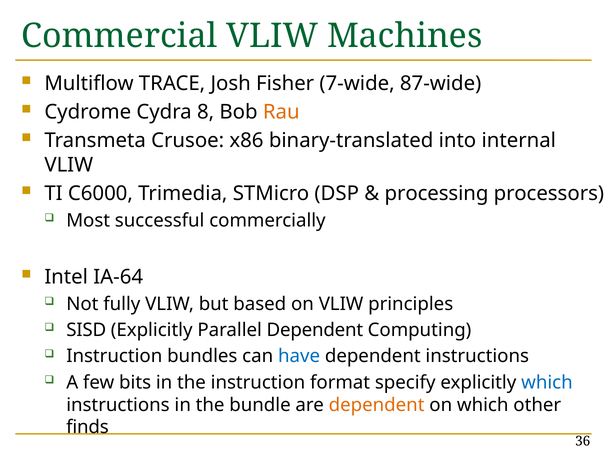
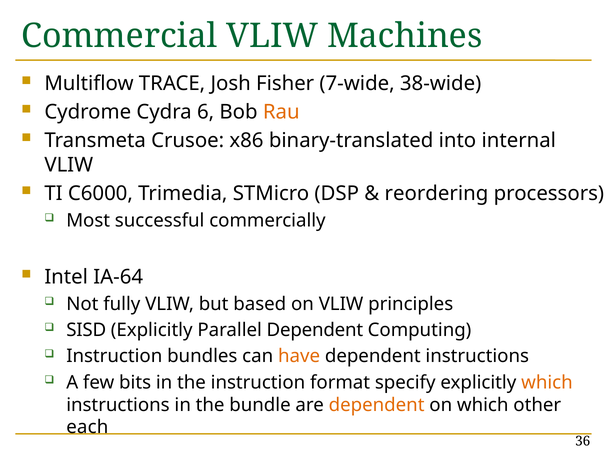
87-wide: 87-wide -> 38-wide (441, 83)
8: 8 -> 6 (206, 112)
processing: processing -> reordering (436, 194)
have colour: blue -> orange (299, 356)
which colour: blue -> orange (547, 382)
finds: finds -> each (87, 427)
